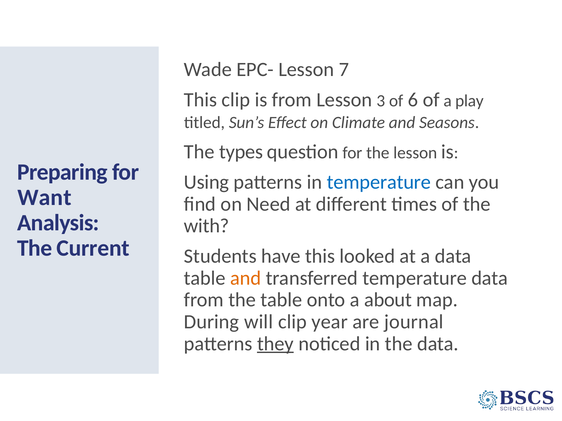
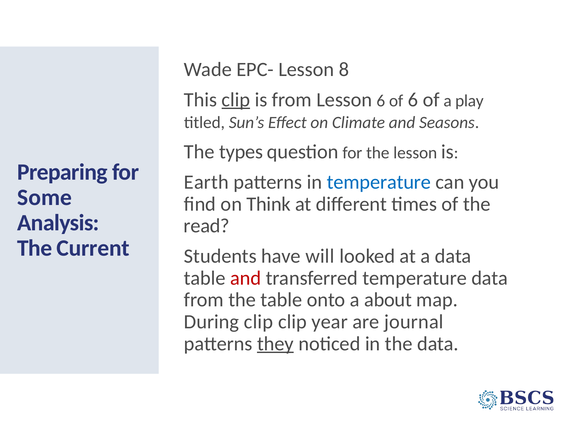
7: 7 -> 8 (344, 70)
clip underline: none -> present (236, 100)
Lesson 3: 3 -> 6 (381, 101)
Using: Using -> Earth (206, 182)
Want: Want -> Some (45, 198)
Need: Need -> Think (269, 204)
with: with -> read (207, 226)
have this: this -> will (320, 256)
and colour: orange -> red (246, 278)
During will: will -> clip (259, 322)
